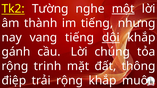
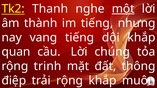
Tường: Tường -> Thanh (50, 9)
dội underline: present -> none (111, 38)
gánh: gánh -> quan (16, 52)
